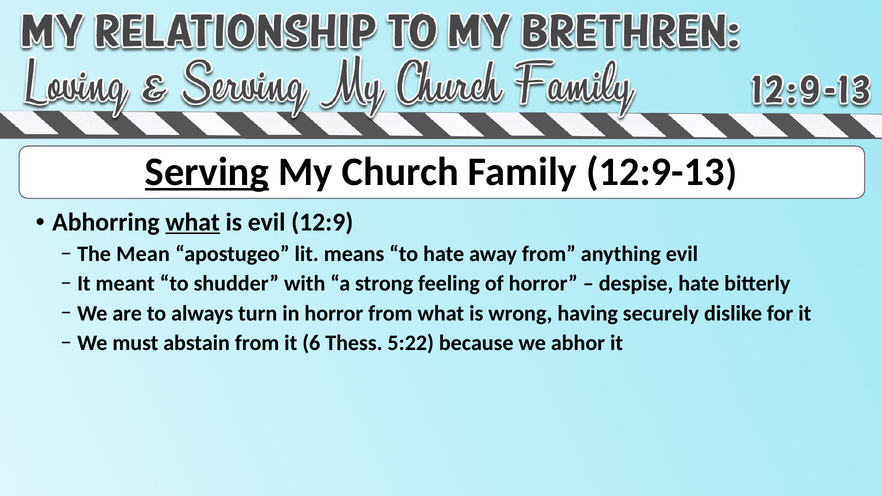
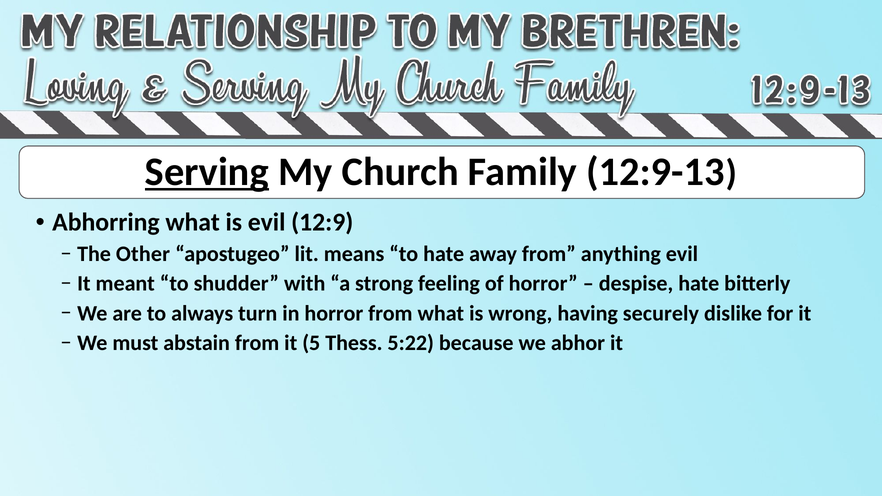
what underline: present -> none (193, 222)
Mean: Mean -> Other (143, 254)
6: 6 -> 5 (311, 343)
